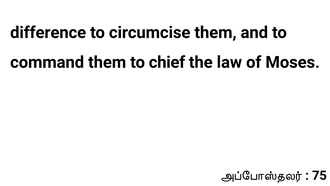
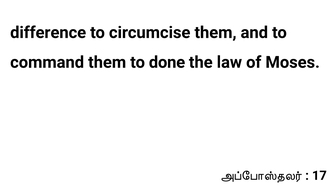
chief: chief -> done (167, 62)
75: 75 -> 17 (319, 175)
